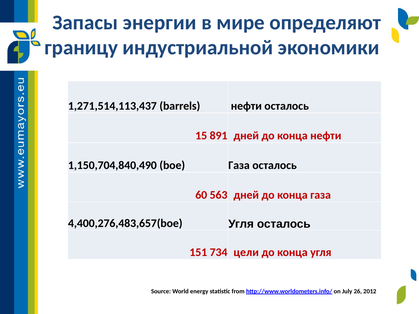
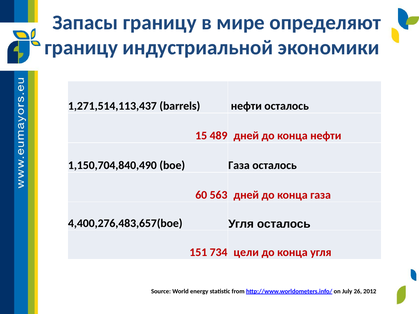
Запасы энергии: энергии -> границу (160, 23)
891: 891 -> 489 (219, 136)
